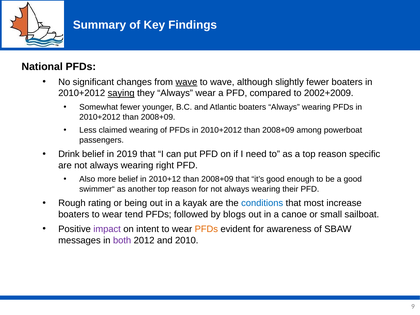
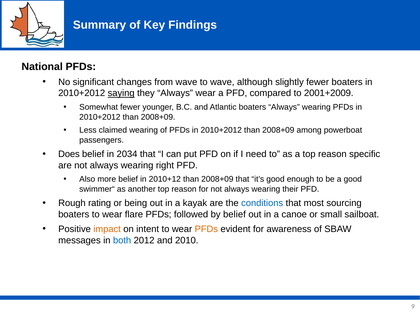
wave underline: present -> none (186, 82)
2002+2009: 2002+2009 -> 2001+2009 (329, 93)
Drink: Drink -> Does (69, 154)
2019: 2019 -> 2034 (127, 154)
increase: increase -> sourcing (344, 203)
tend: tend -> flare (134, 214)
by blogs: blogs -> belief (234, 214)
impact colour: purple -> orange (107, 229)
both colour: purple -> blue (122, 240)
